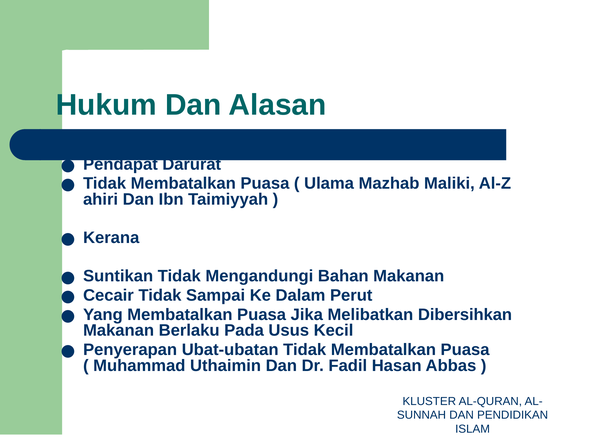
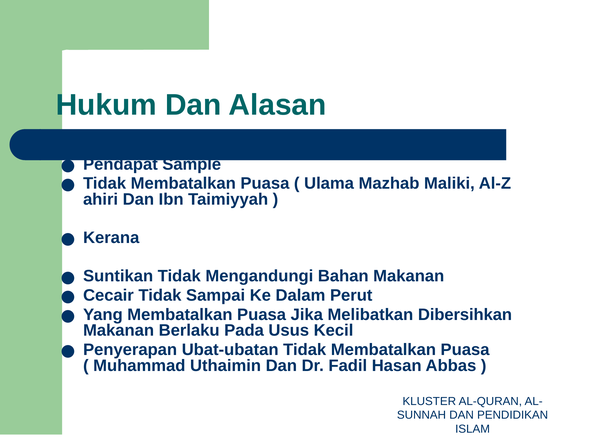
Darurat: Darurat -> Sample (192, 164)
